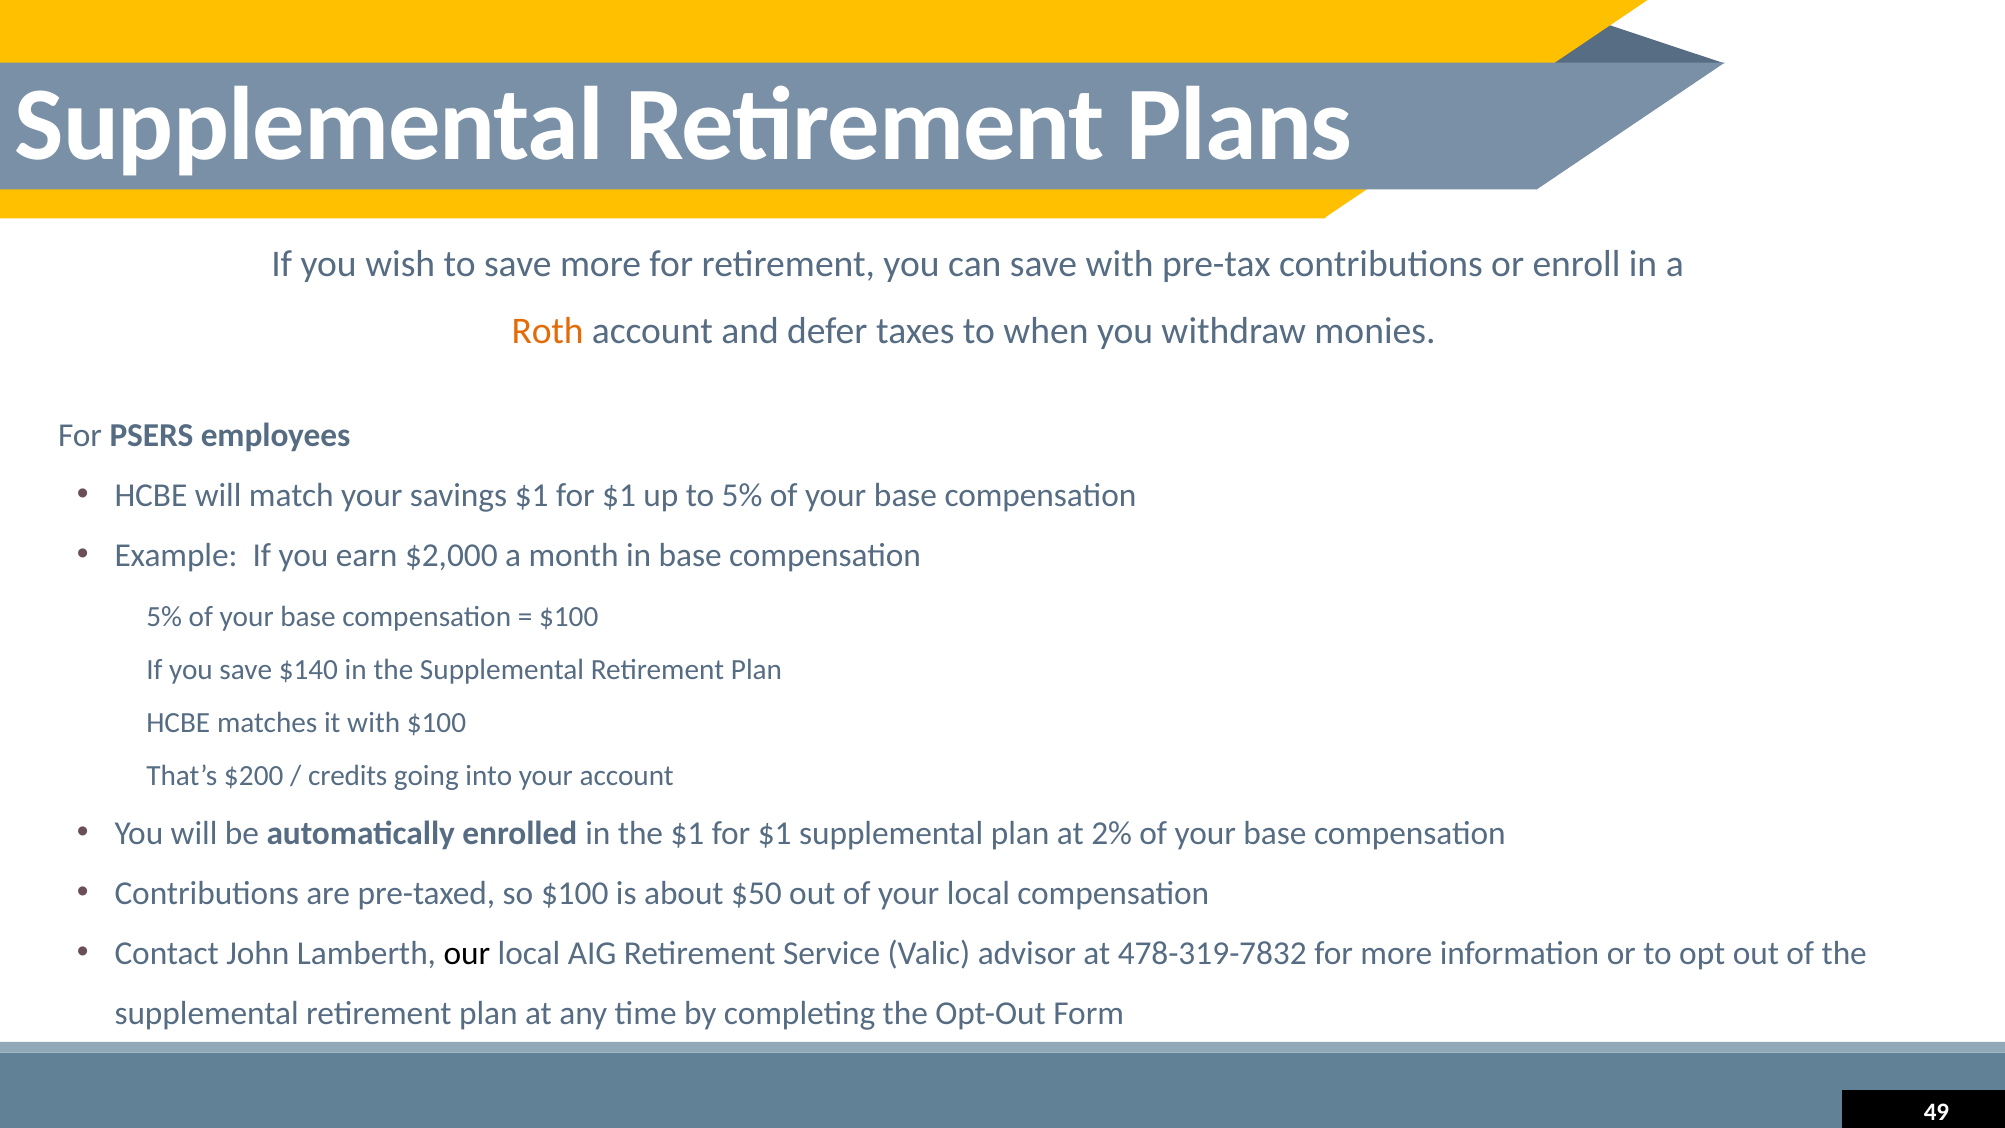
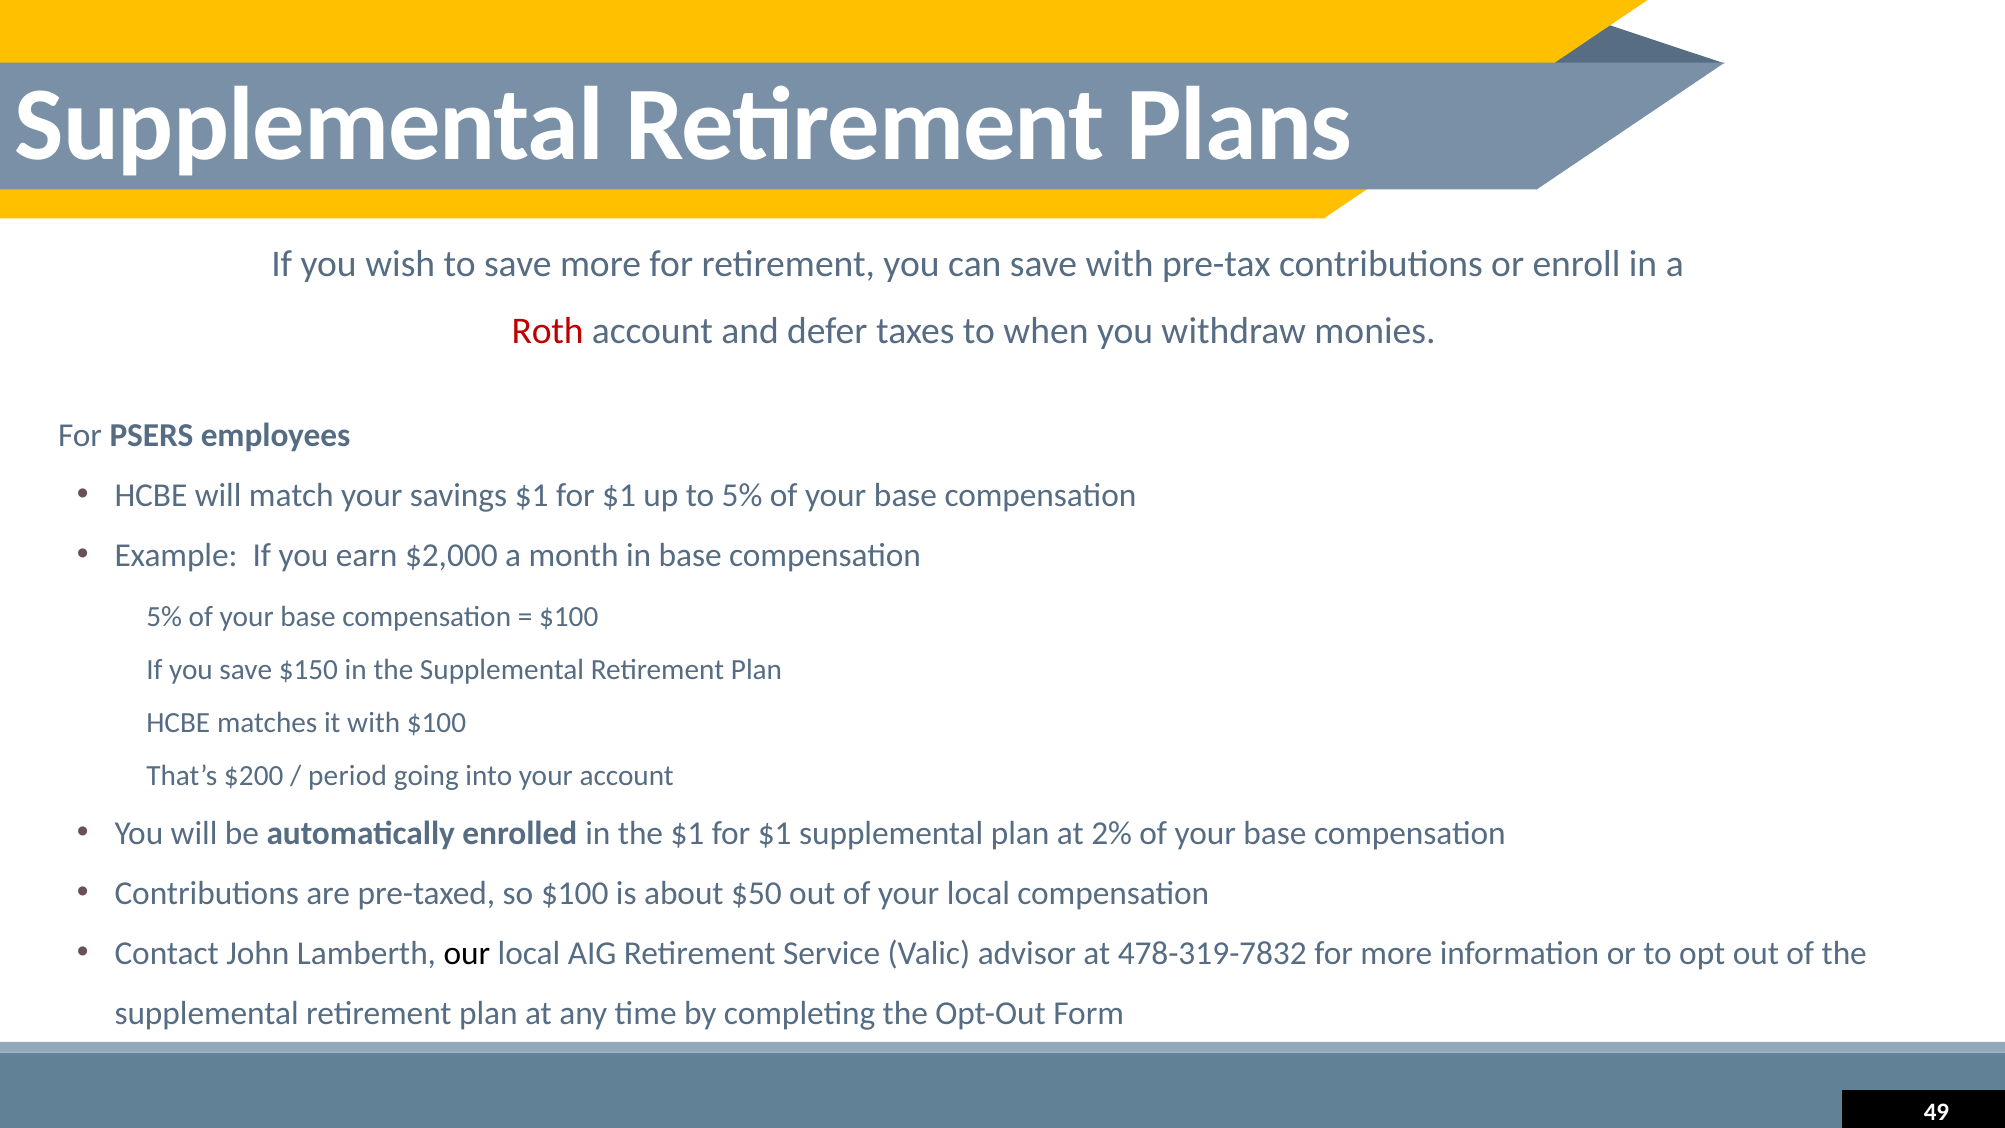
Roth colour: orange -> red (548, 331)
$140: $140 -> $150 (308, 670)
credits: credits -> period (348, 775)
